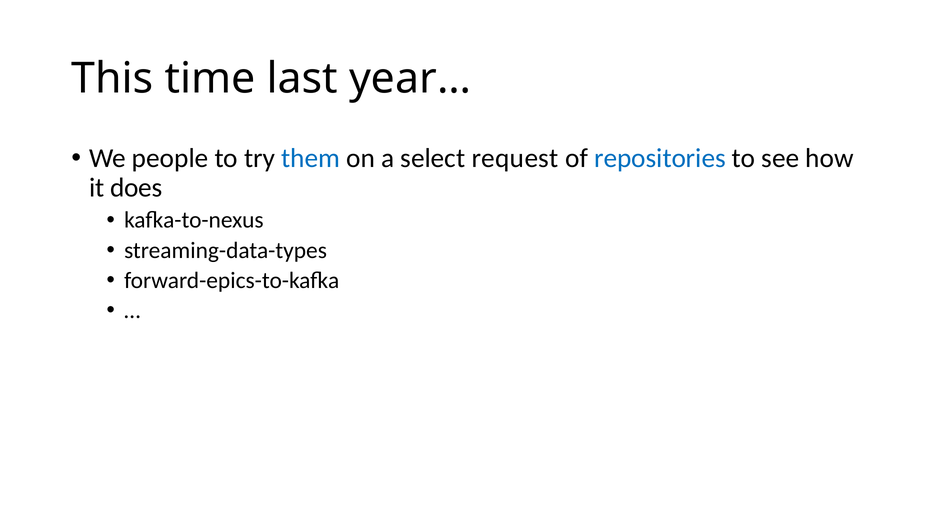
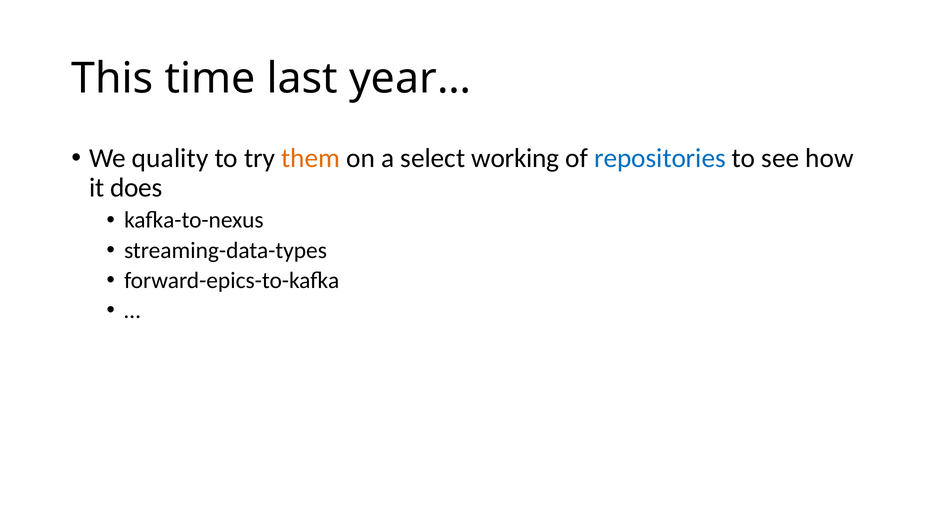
people: people -> quality (170, 158)
them colour: blue -> orange (311, 158)
request: request -> working (515, 158)
